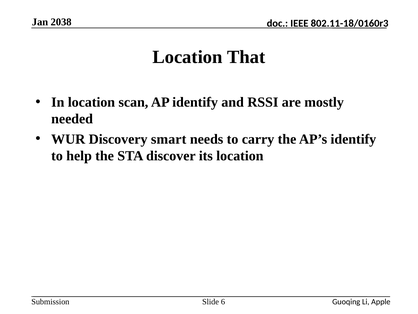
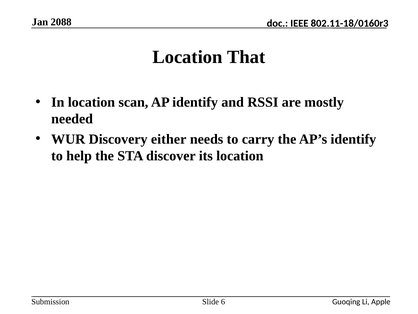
2038: 2038 -> 2088 (61, 22)
smart: smart -> either (169, 139)
